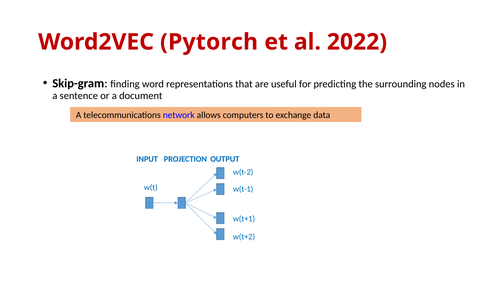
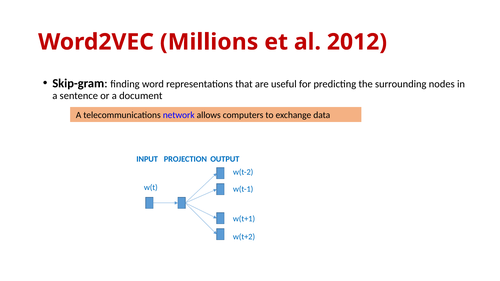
Pytorch: Pytorch -> Millions (209, 42)
2022: 2022 -> 2012 (357, 42)
